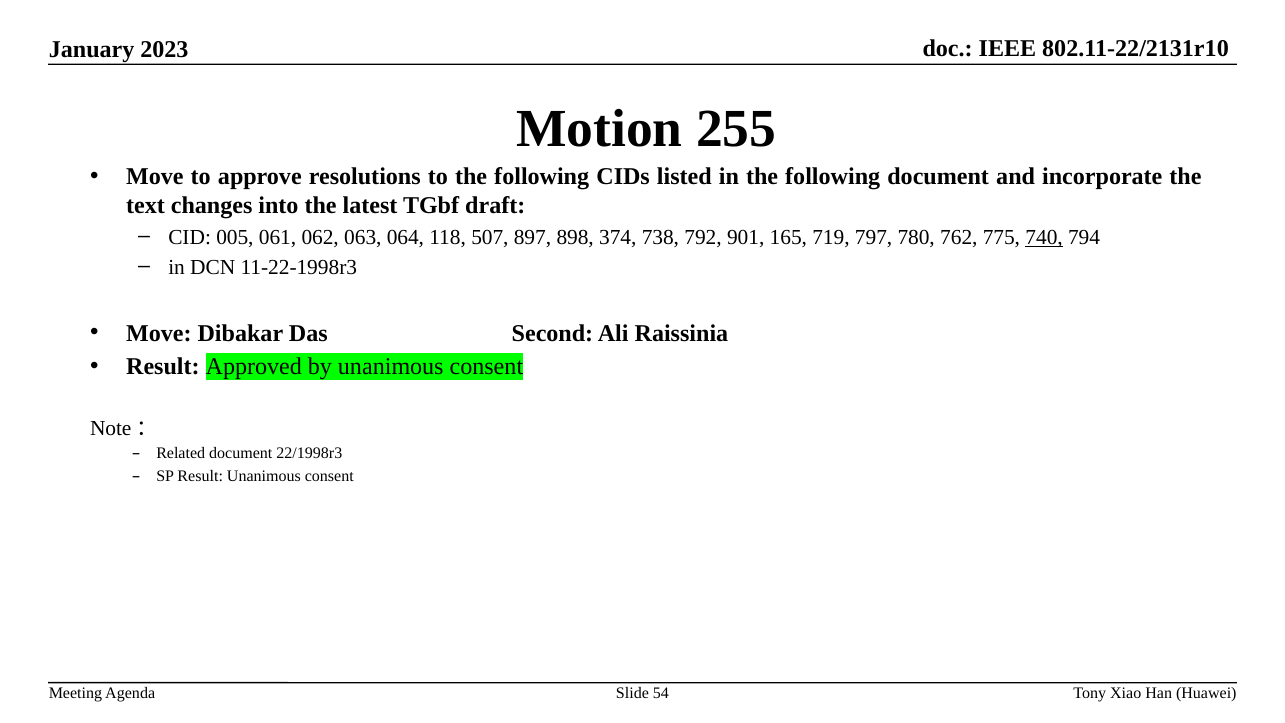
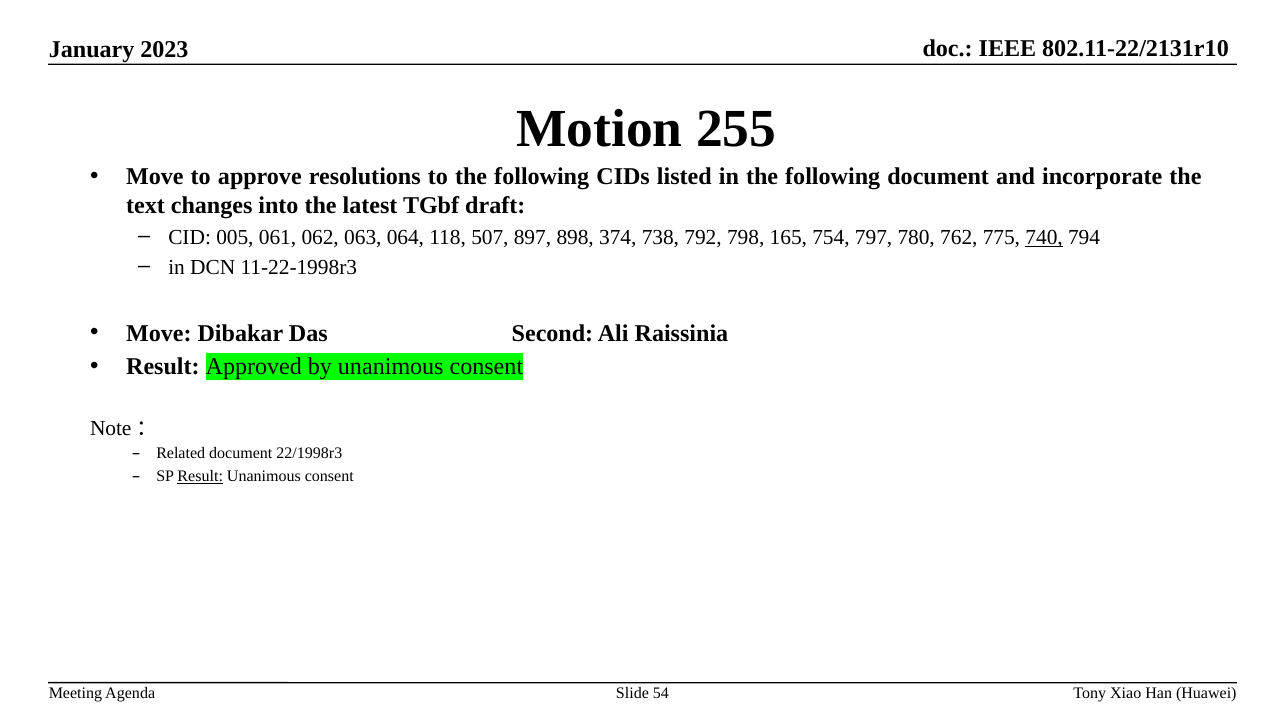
901: 901 -> 798 (746, 237)
719: 719 -> 754 (831, 237)
Result underline: none -> present (200, 476)
